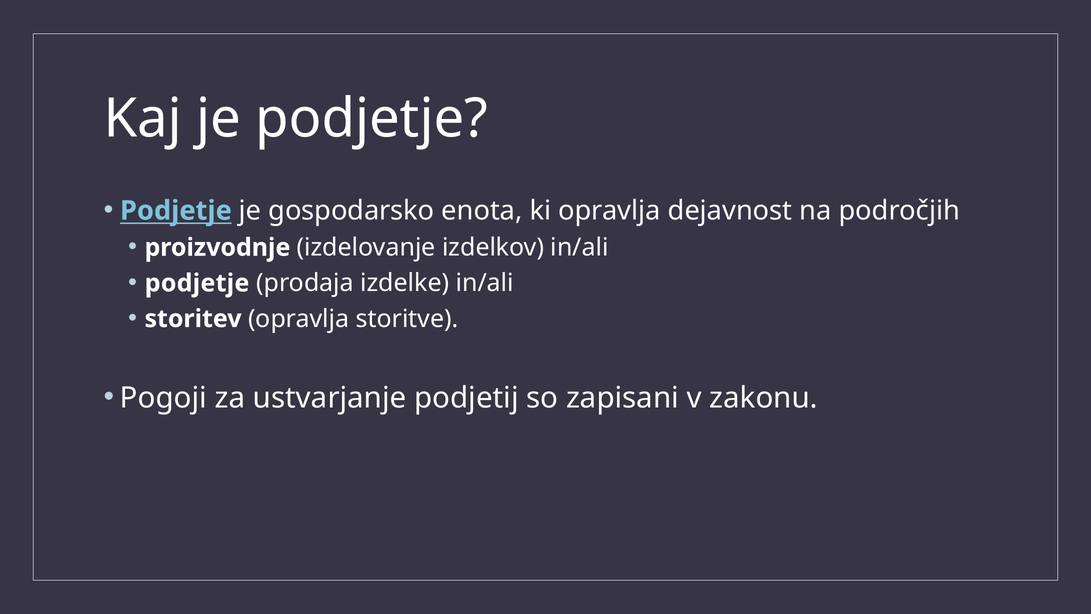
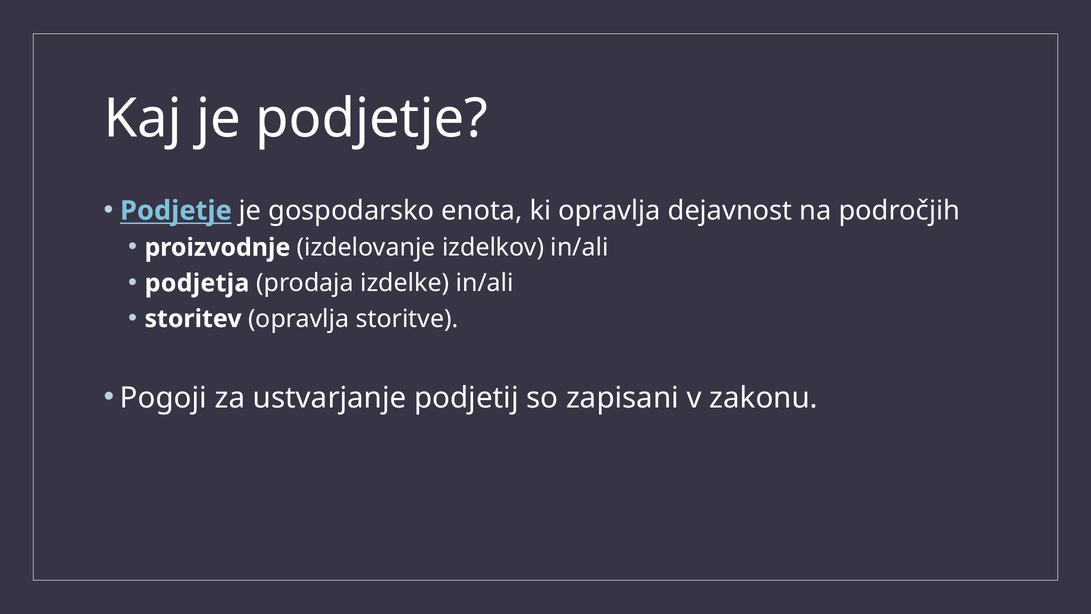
podjetje: podjetje -> podjetja (197, 283)
